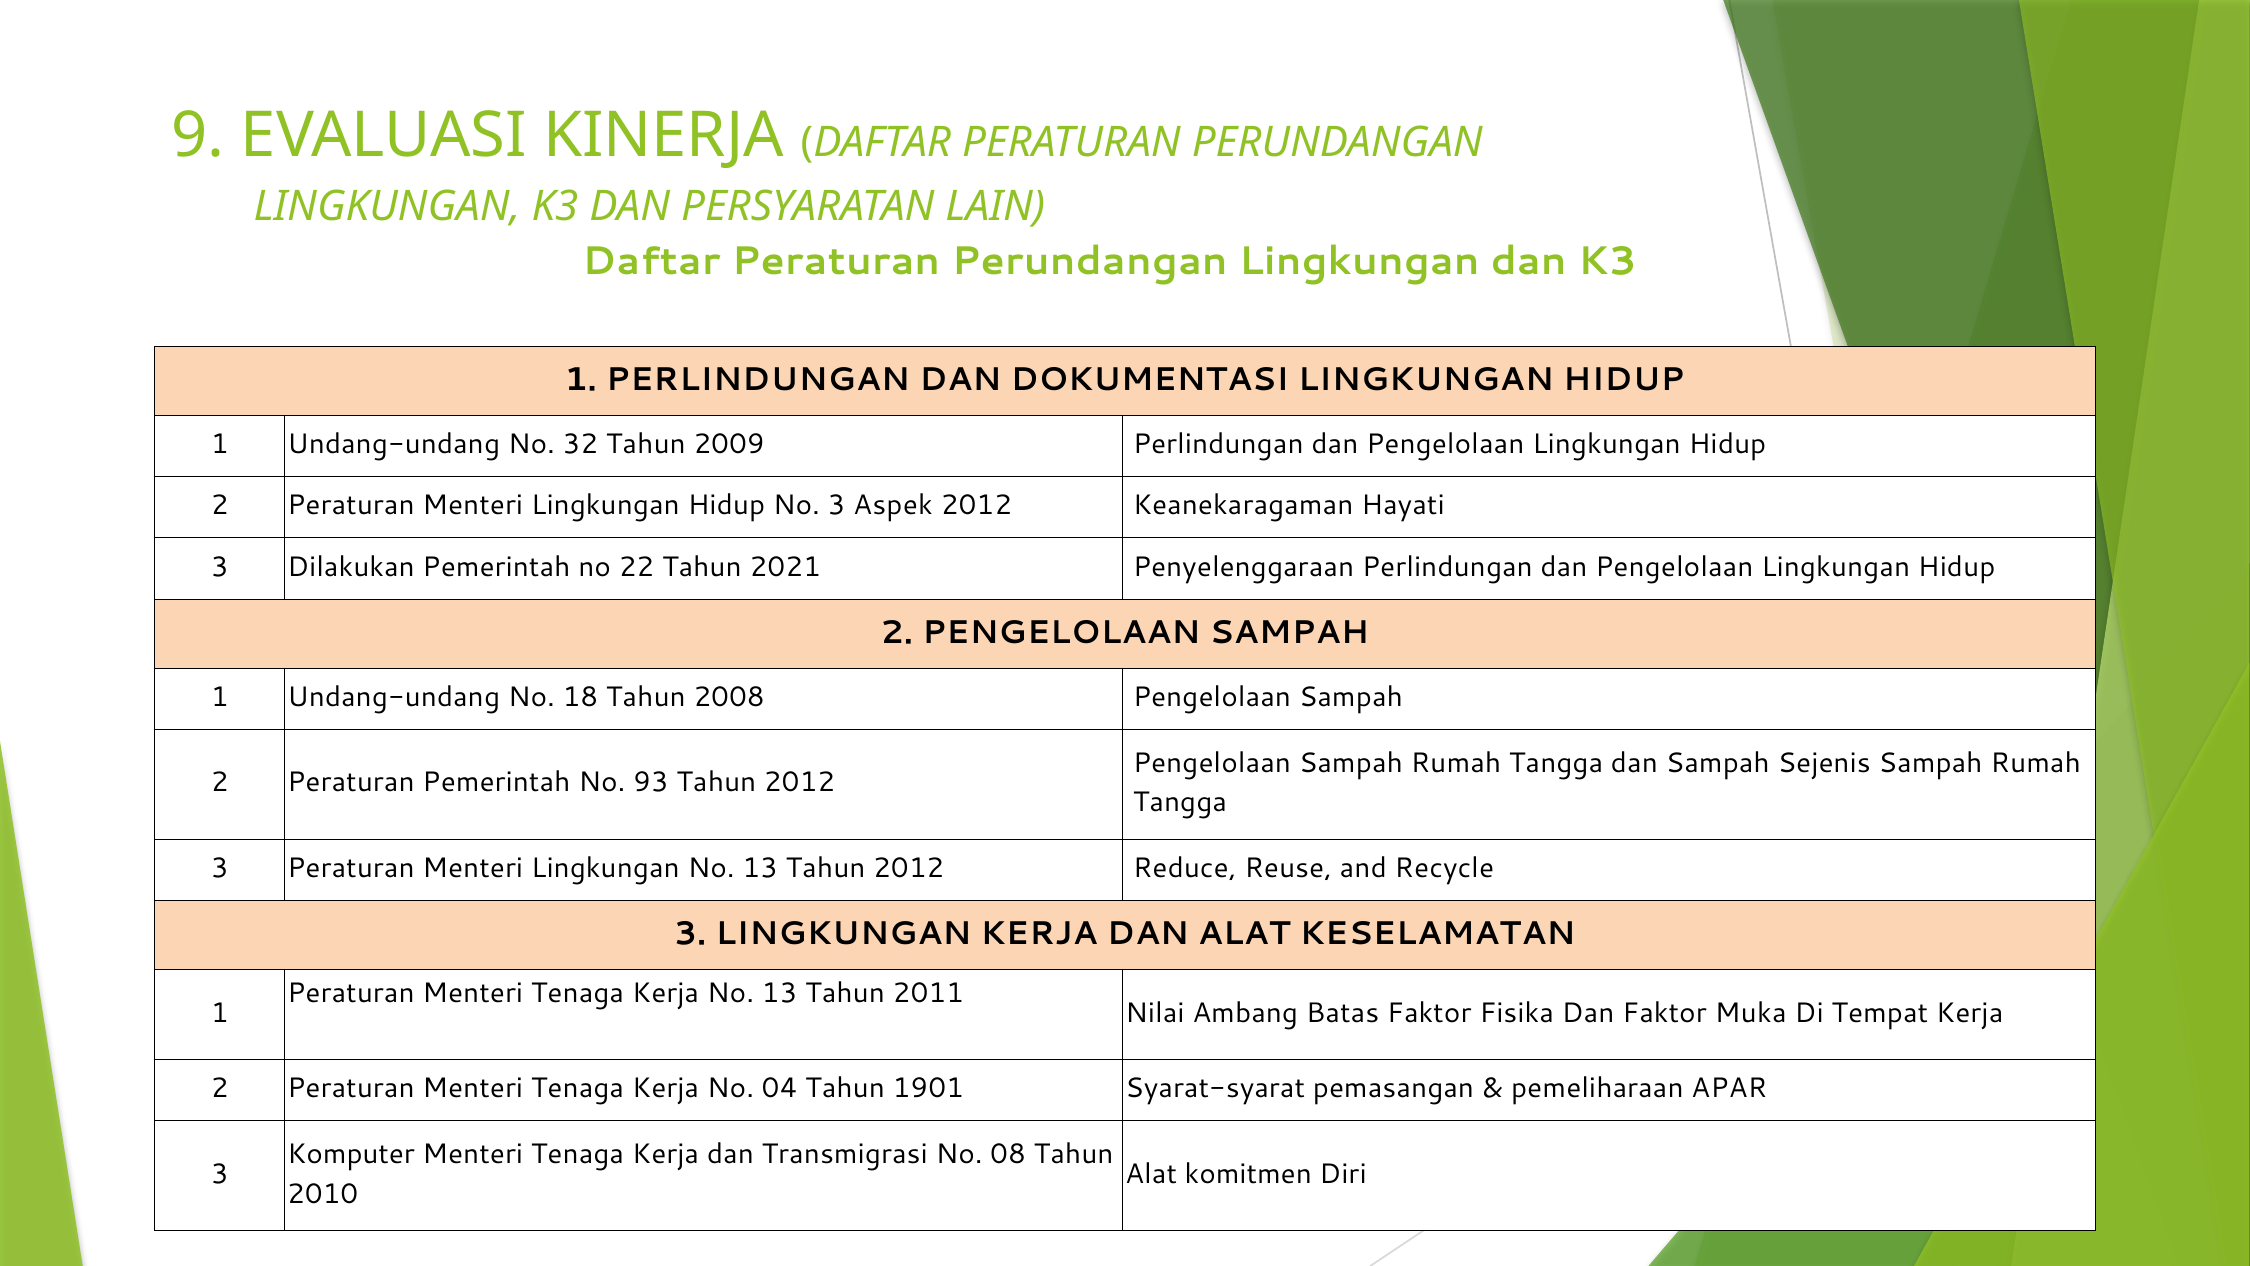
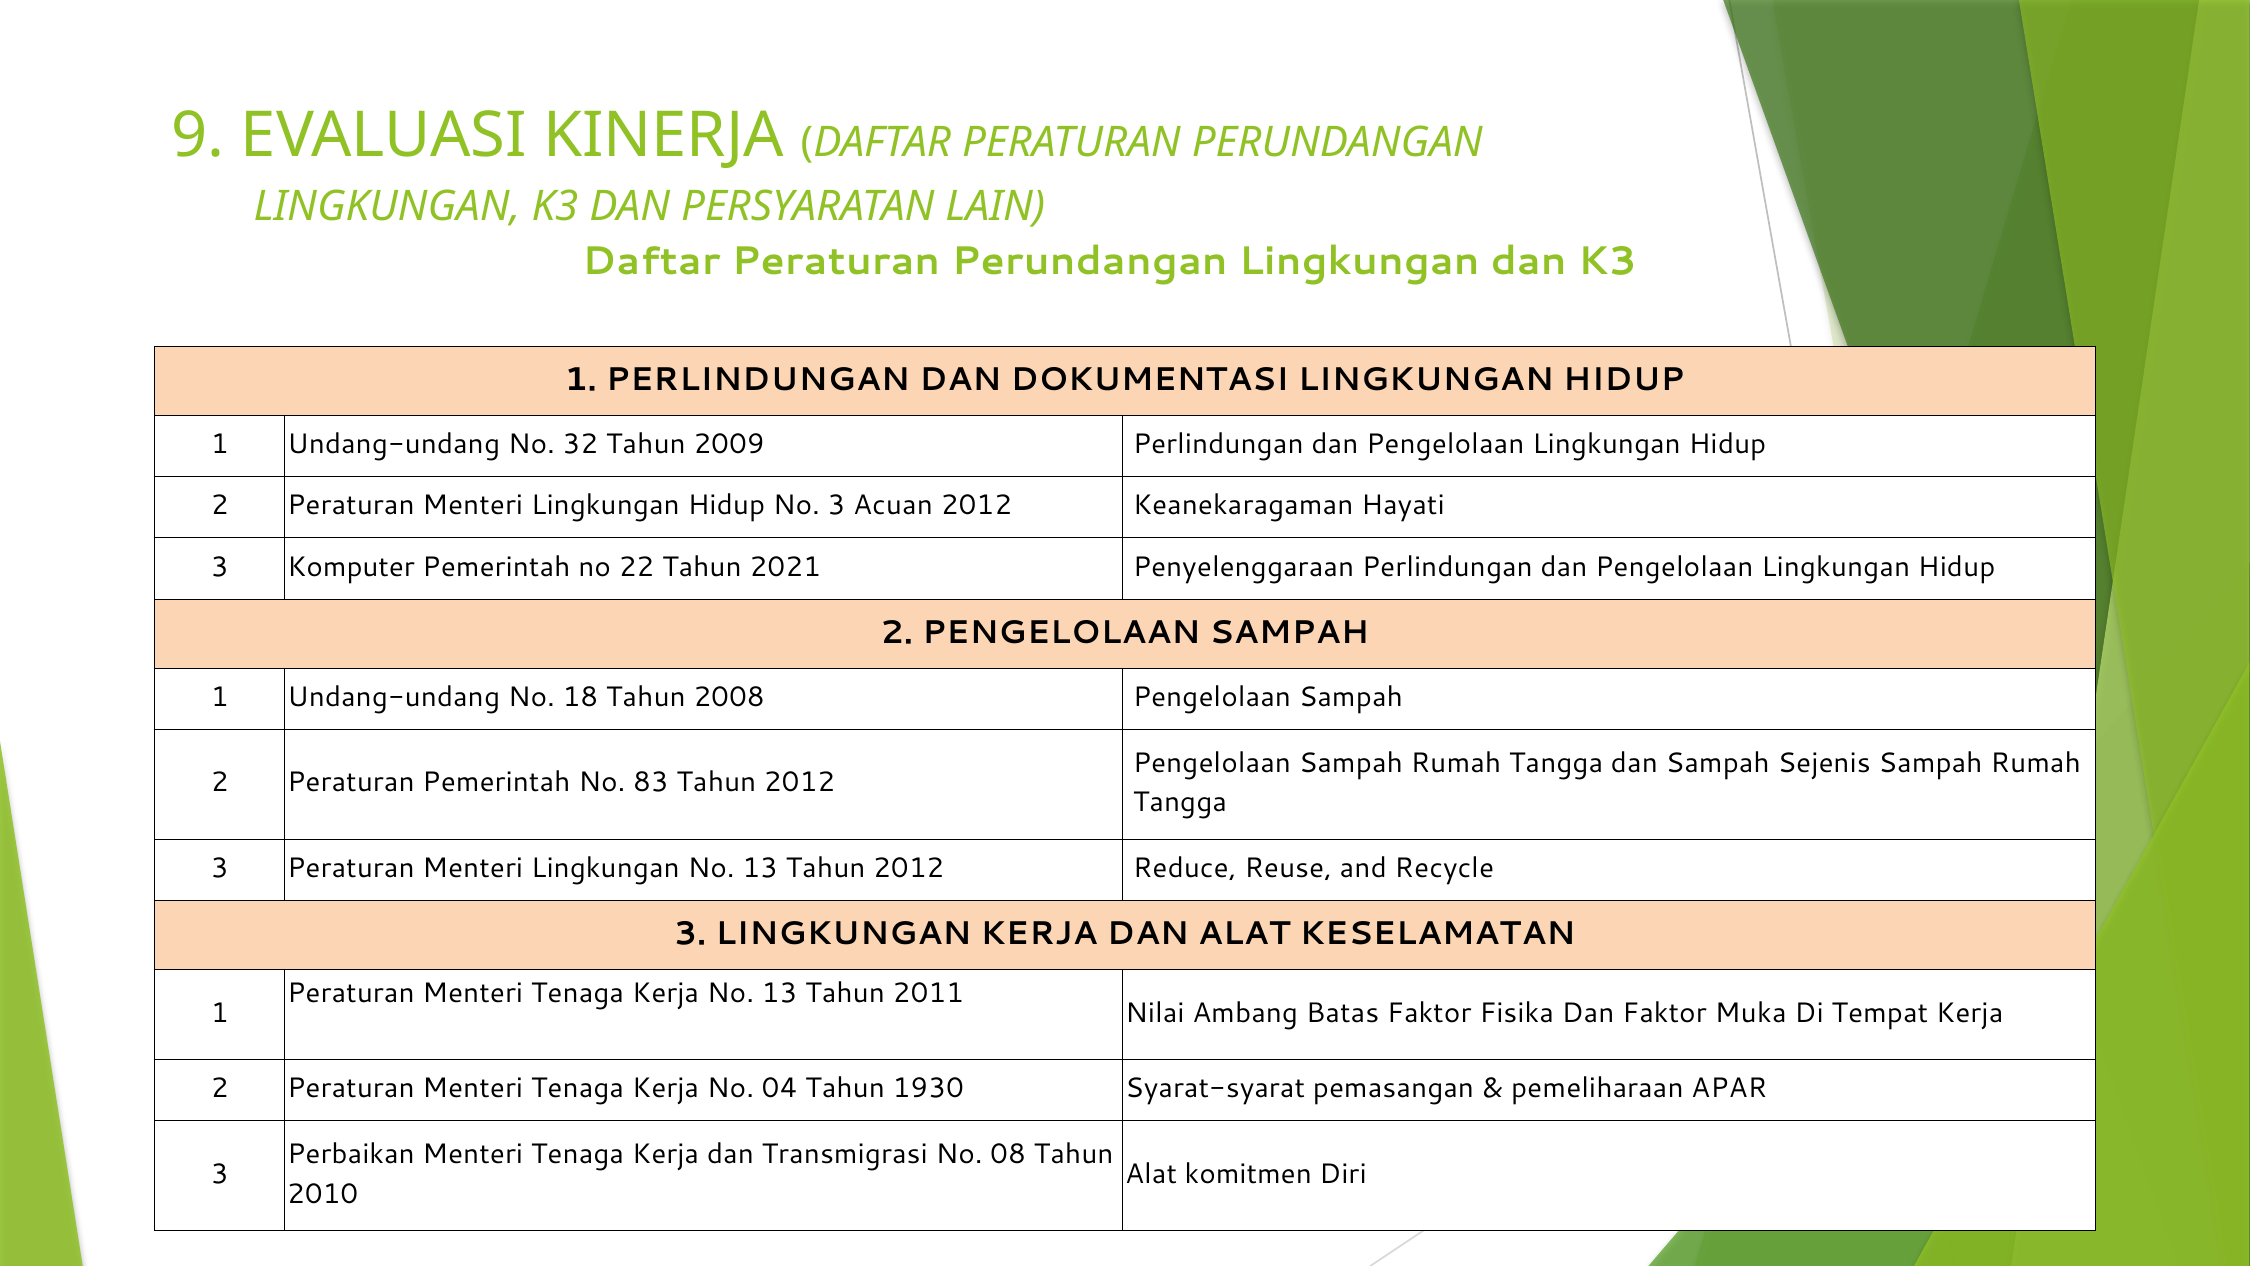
Aspek: Aspek -> Acuan (893, 506)
Dilakukan: Dilakukan -> Komputer (351, 567)
93: 93 -> 83 (651, 782)
1901: 1901 -> 1930 (928, 1088)
Komputer: Komputer -> Perbaikan (351, 1154)
